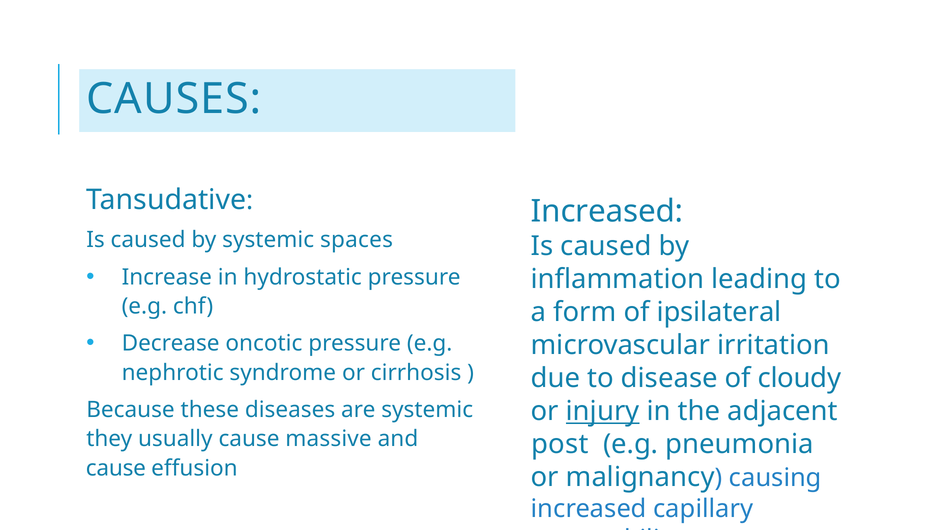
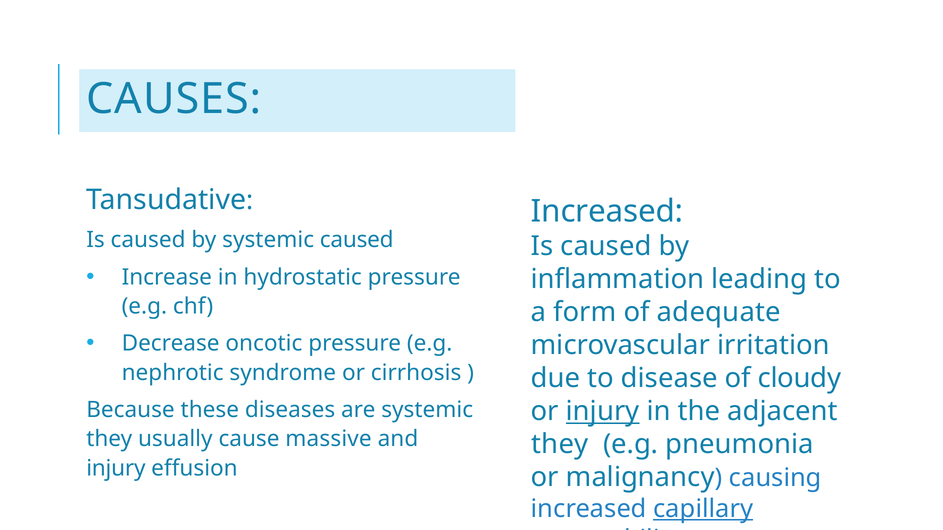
systemic spaces: spaces -> caused (357, 240)
ipsilateral: ipsilateral -> adequate (719, 313)
post: post -> they (560, 445)
cause: cause -> injury (116, 469)
capillary underline: none -> present (703, 509)
